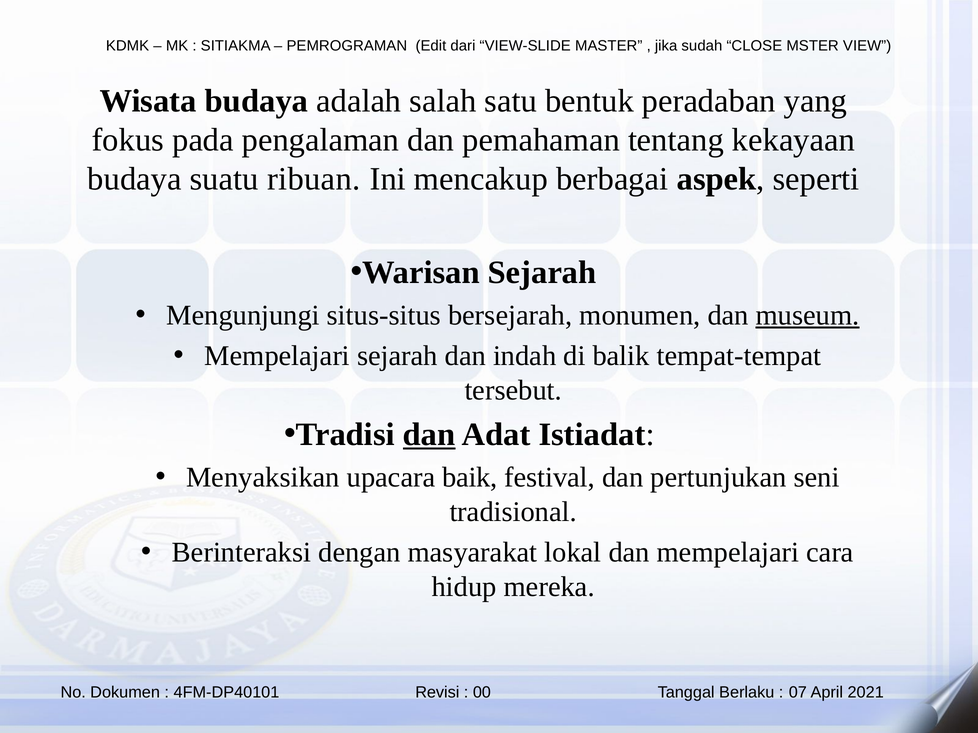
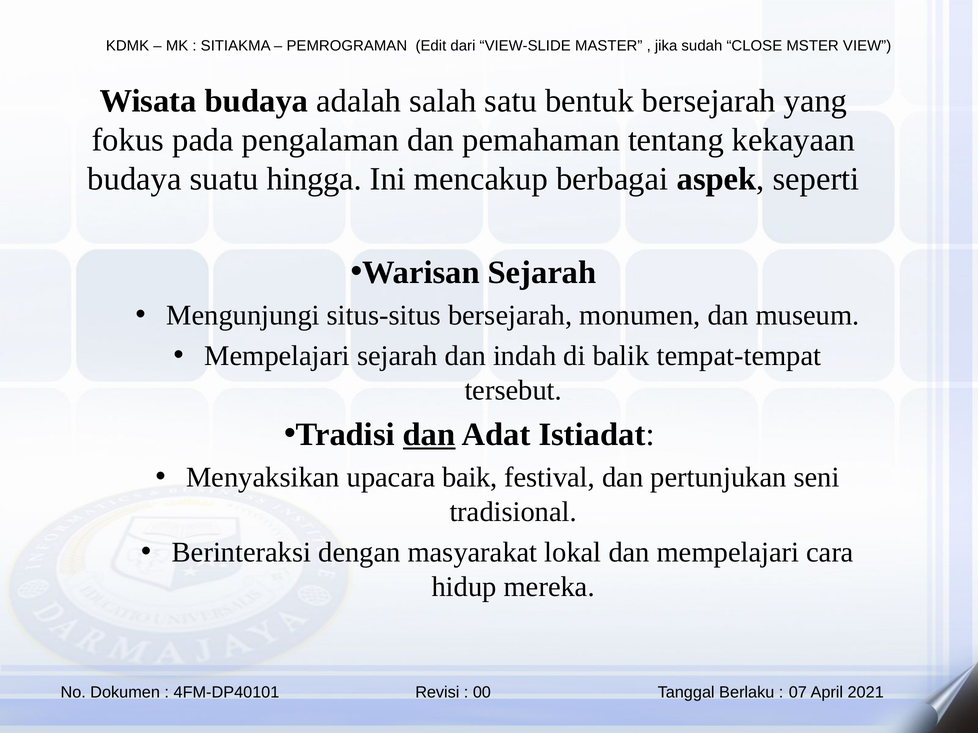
bentuk peradaban: peradaban -> bersejarah (709, 101)
ribuan: ribuan -> hingga (314, 179)
museum underline: present -> none (808, 315)
